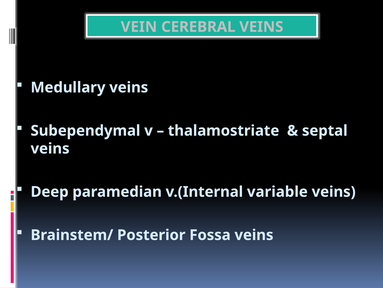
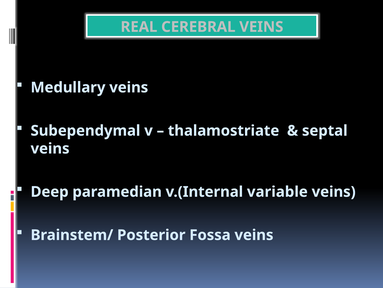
VEIN: VEIN -> REAL (139, 27)
